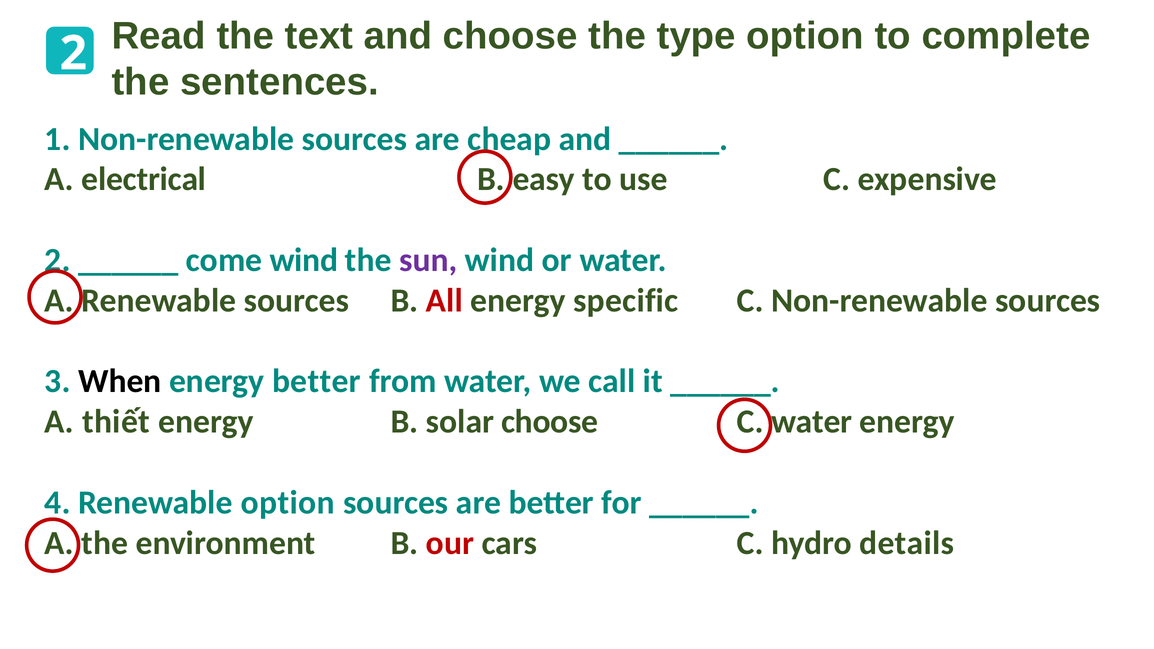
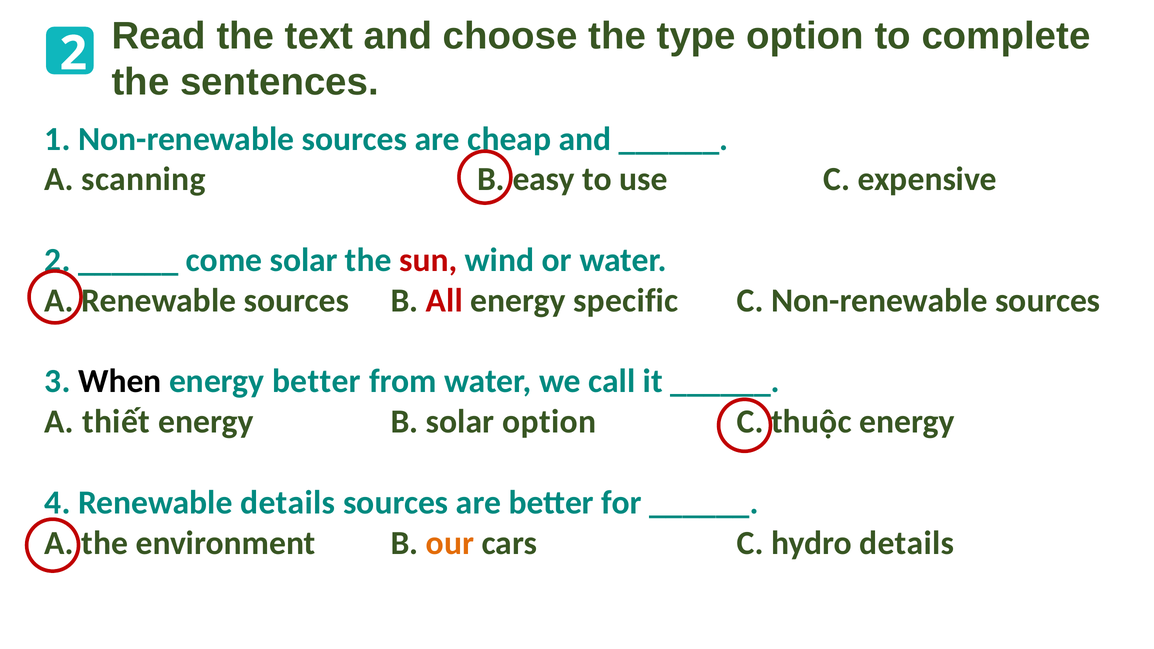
electrical: electrical -> scanning (144, 179)
come wind: wind -> solar (304, 260)
sun colour: purple -> red (428, 260)
solar choose: choose -> option (549, 422)
C water: water -> thuộc (811, 422)
Renewable option: option -> details (288, 503)
our colour: red -> orange (450, 543)
